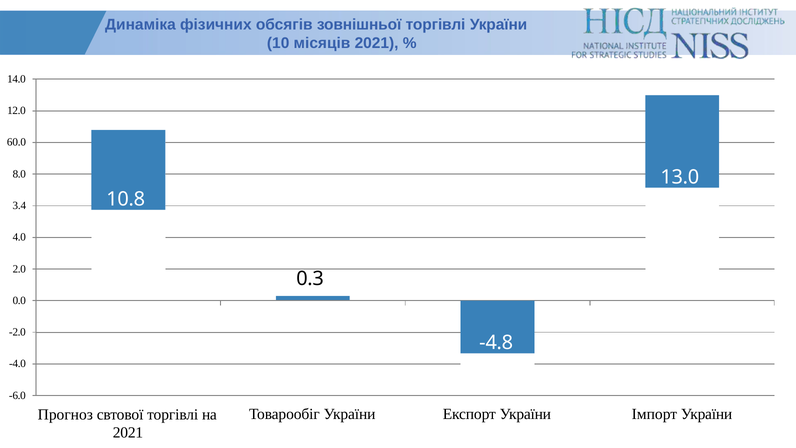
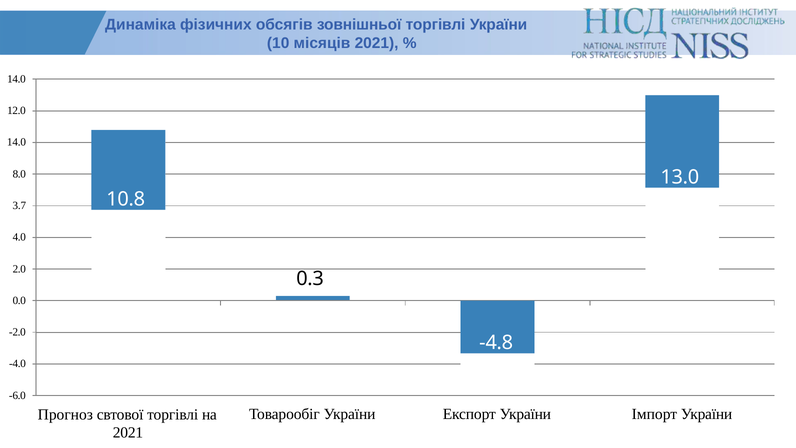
60.0: 60.0 -> 14.0 (16, 142)
3.4: 3.4 -> 3.7 (19, 206)
